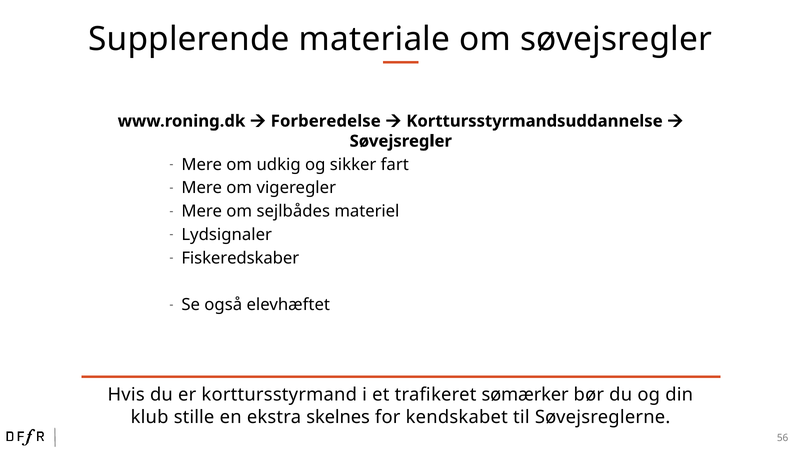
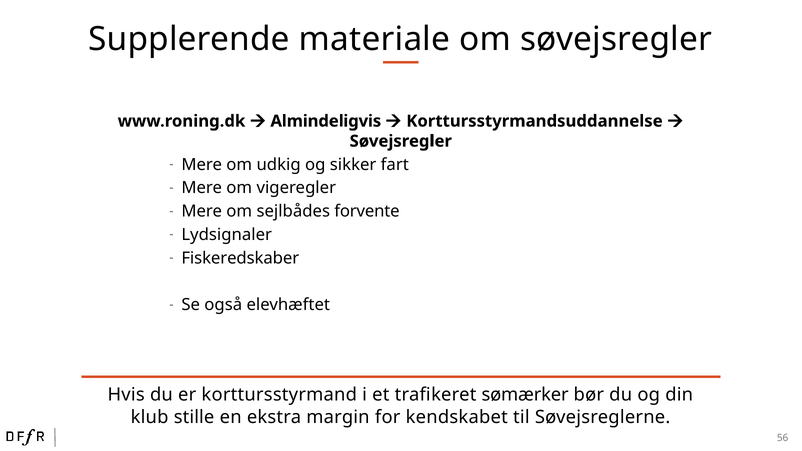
Forberedelse: Forberedelse -> Almindeligvis (326, 121)
materiel: materiel -> forvente (367, 211)
skelnes: skelnes -> margin (338, 417)
